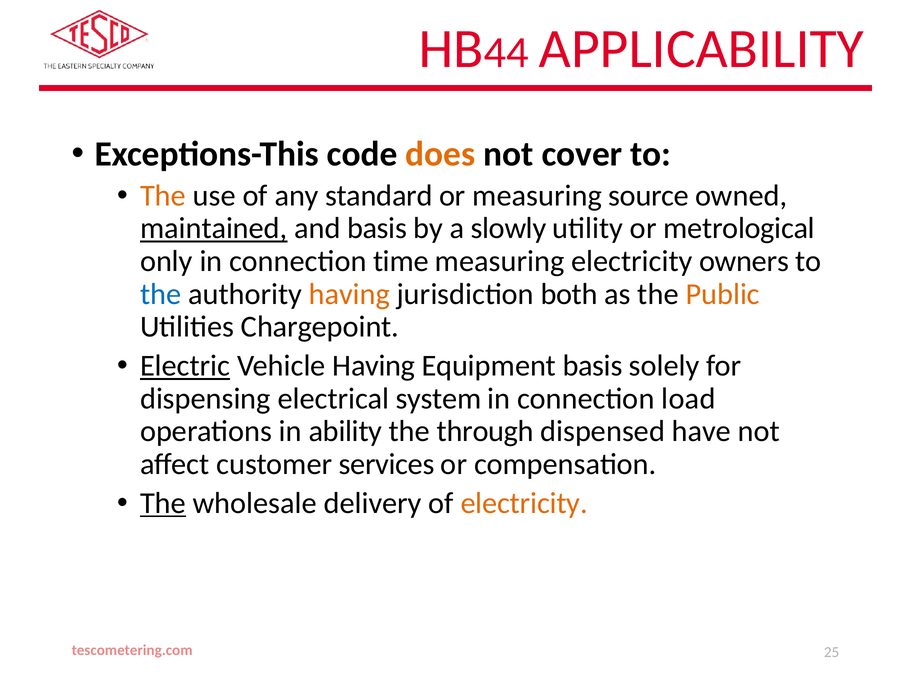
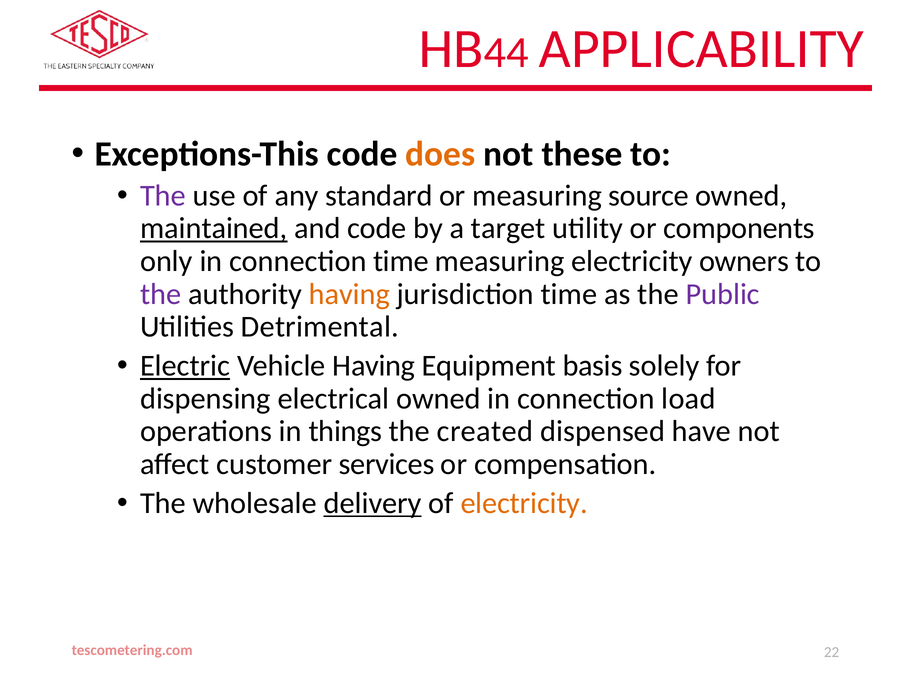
cover: cover -> these (582, 154)
The colour: orange -> purple (163, 196)
and basis: basis -> code (377, 229)
slowly: slowly -> target (508, 229)
metrological: metrological -> components (739, 229)
the colour: blue -> purple (161, 294)
jurisdiction both: both -> time (569, 294)
Public colour: orange -> purple (723, 294)
Chargepoint: Chargepoint -> Detrimental (320, 327)
electrical system: system -> owned (438, 399)
ability: ability -> things (345, 432)
through: through -> created (485, 432)
The underline: present -> none (163, 503)
delivery underline: none -> present (373, 503)
25: 25 -> 22 (832, 652)
